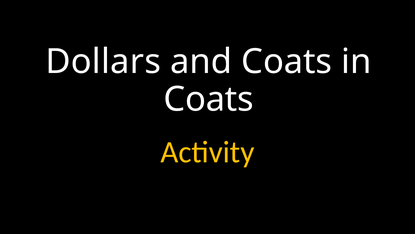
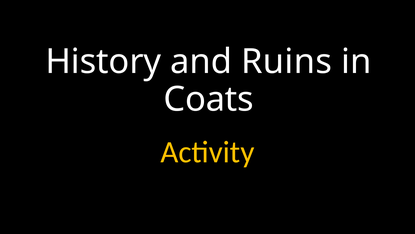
Dollars: Dollars -> History (103, 62)
and Coats: Coats -> Ruins (287, 62)
